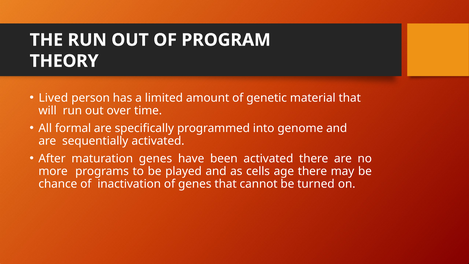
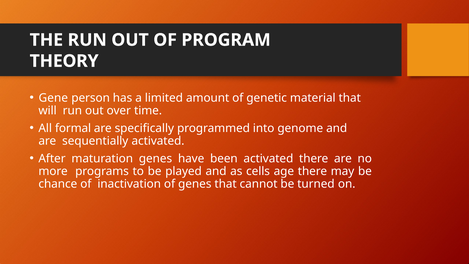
Lived: Lived -> Gene (53, 98)
